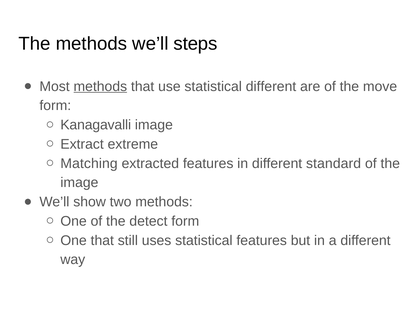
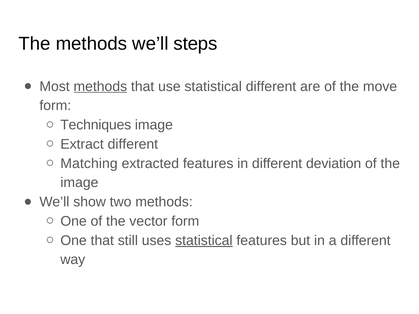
Kanagavalli: Kanagavalli -> Techniques (96, 125)
Extract extreme: extreme -> different (133, 144)
standard: standard -> deviation (334, 164)
detect: detect -> vector (148, 221)
statistical underline: none -> present (204, 241)
